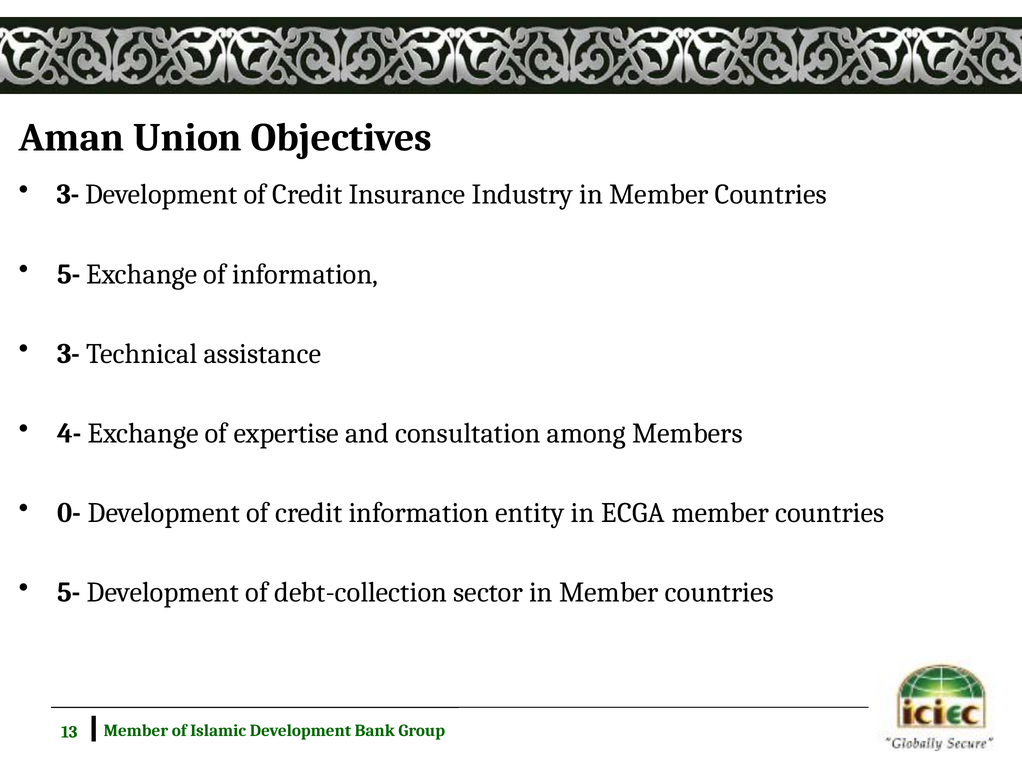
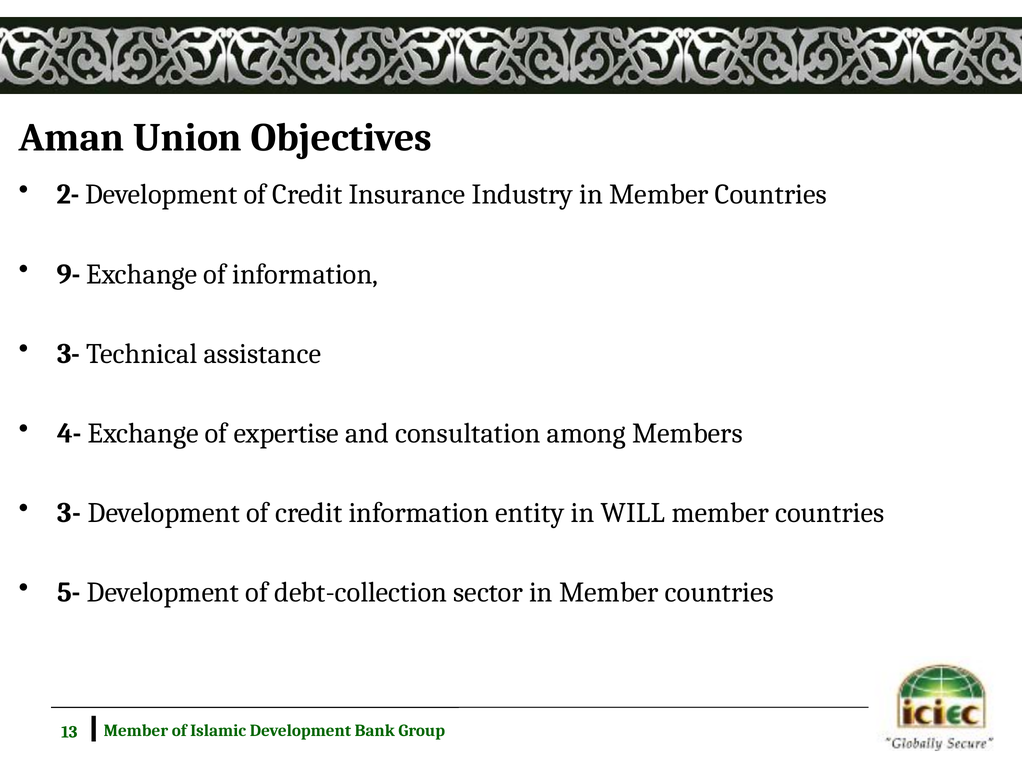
3-: 3- -> 2- (68, 194)
5-: 5- -> 9- (69, 274)
0-: 0- -> 3- (69, 512)
ECGA: ECGA -> WILL (633, 512)
